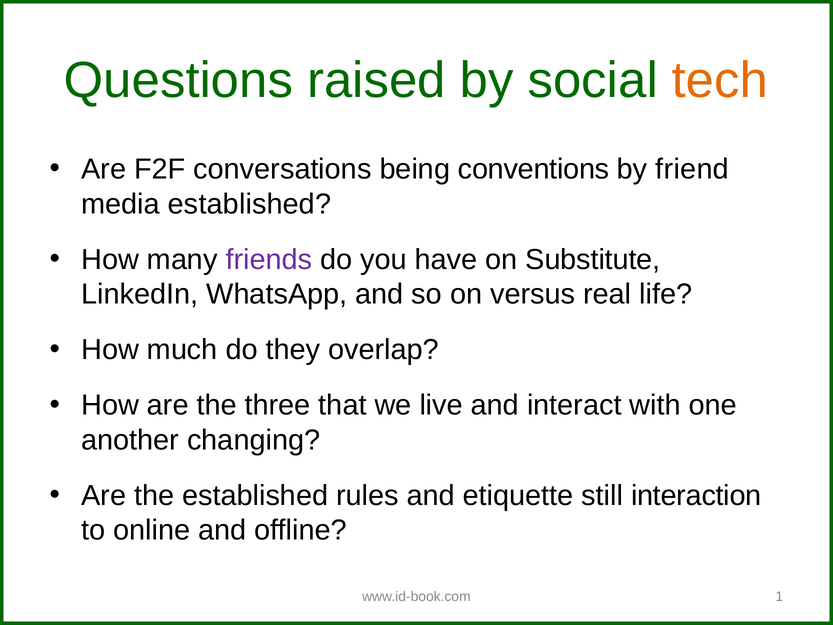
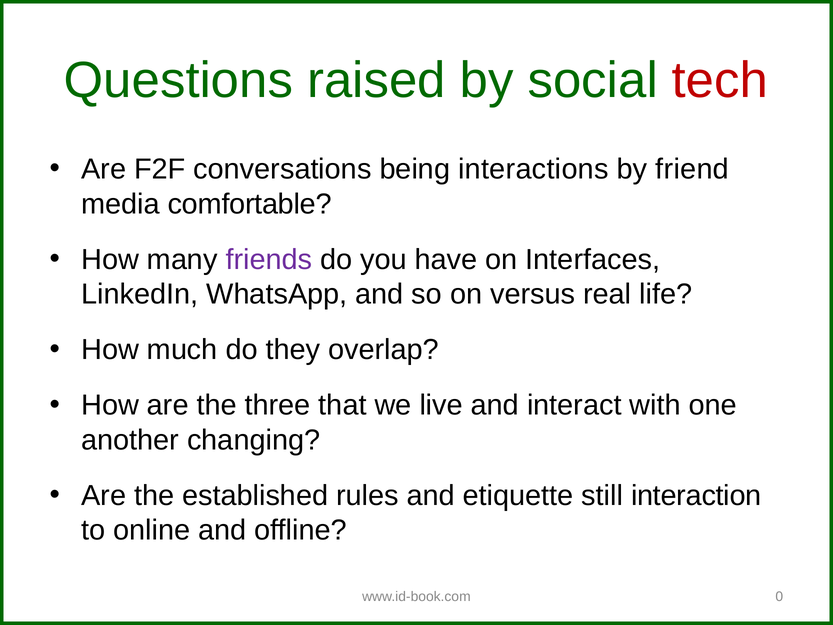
tech colour: orange -> red (720, 81)
conventions: conventions -> interactions (533, 169)
media established: established -> comfortable (250, 204)
Substitute: Substitute -> Interfaces (593, 260)
1: 1 -> 0 (779, 597)
